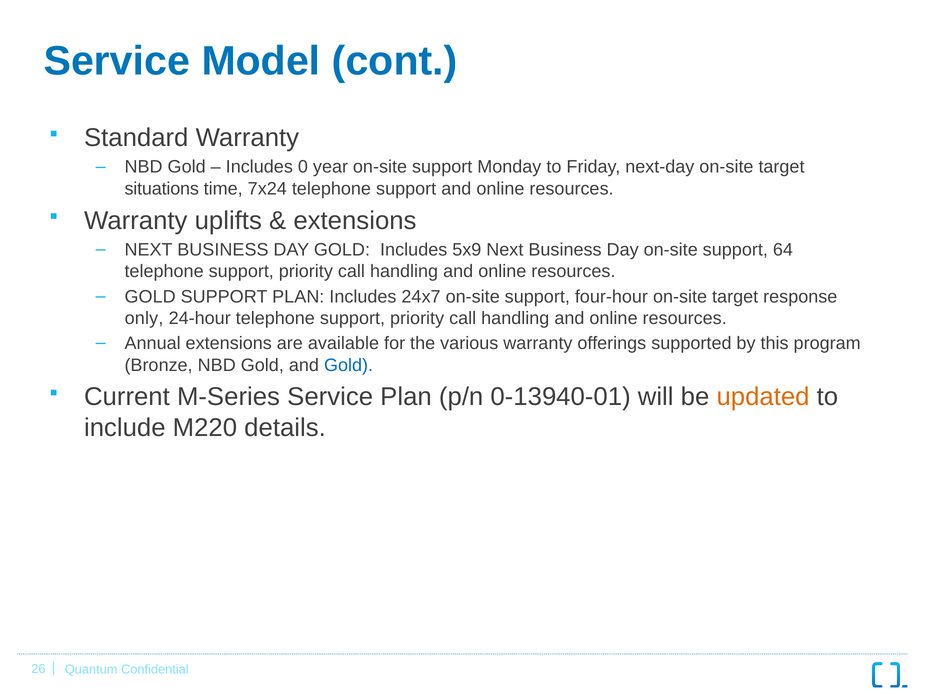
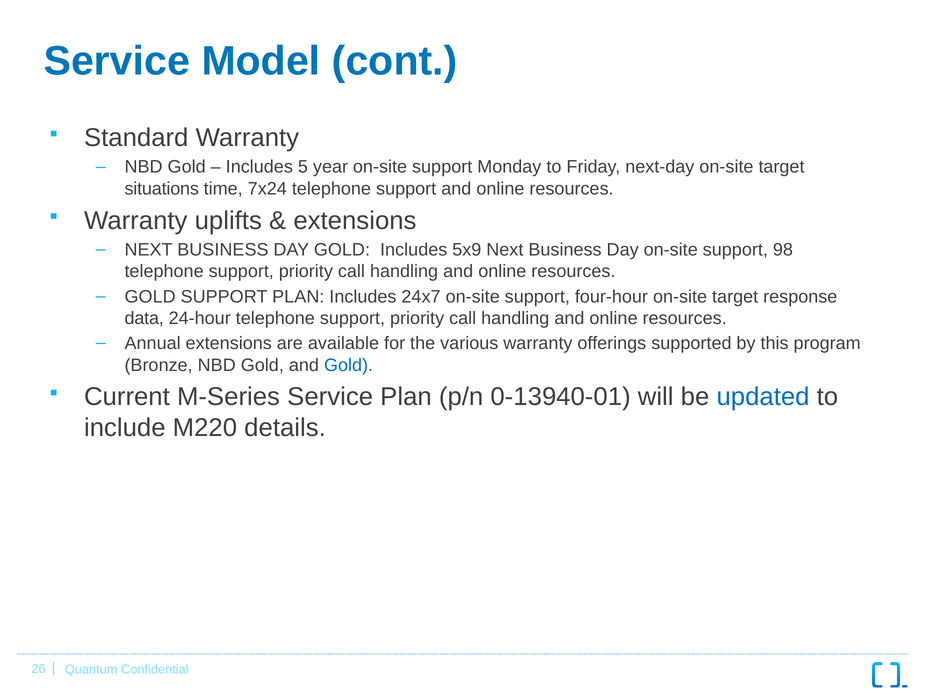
0: 0 -> 5 (303, 167)
64: 64 -> 98 (783, 250)
only: only -> data (144, 318)
updated colour: orange -> blue (763, 397)
